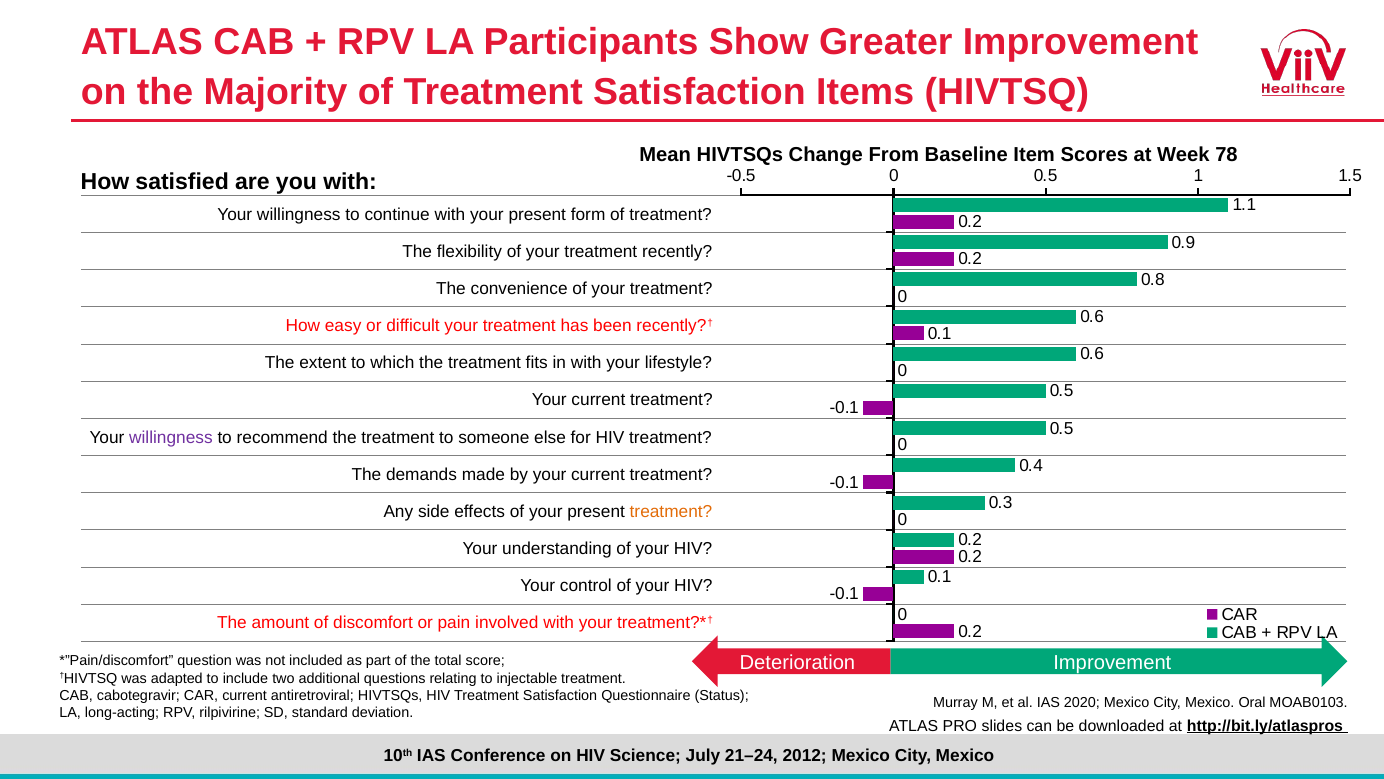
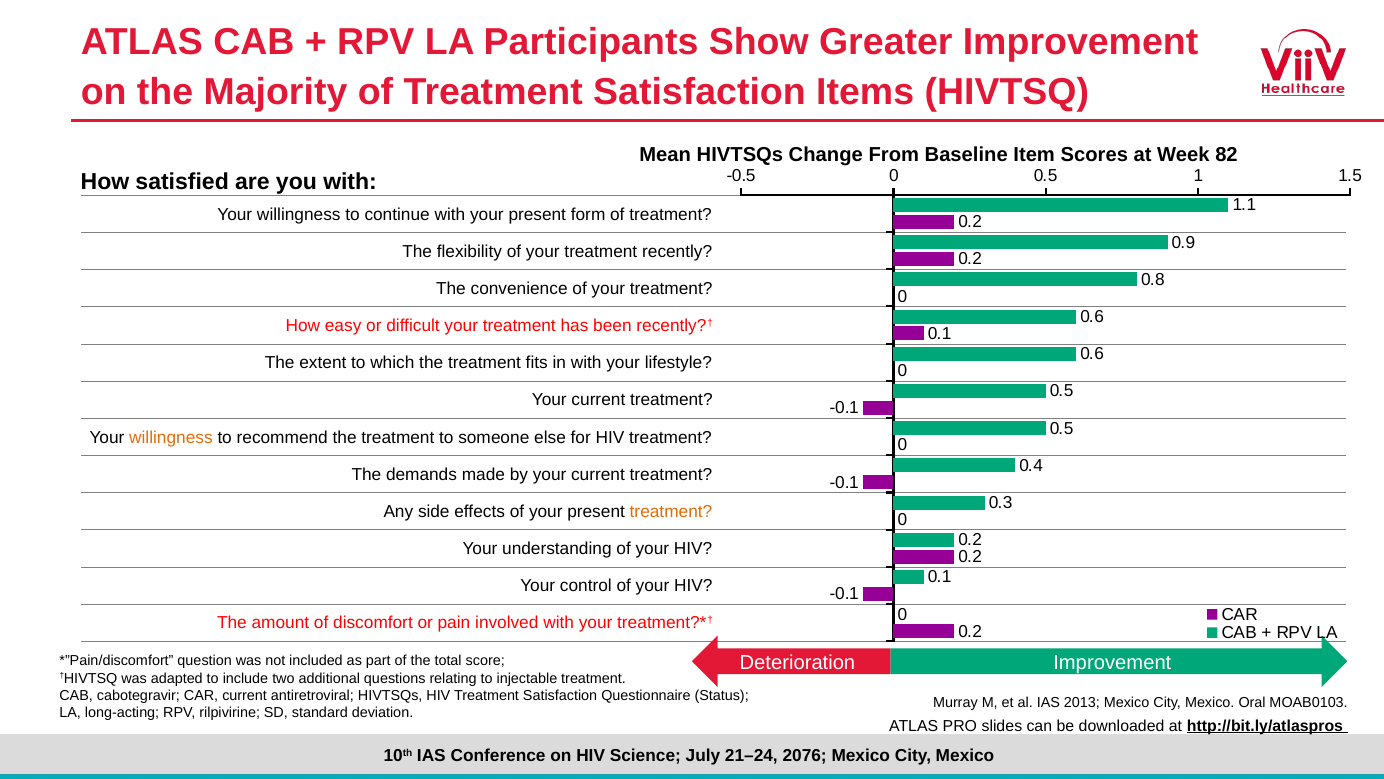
78: 78 -> 82 (1226, 155)
willingness colour: purple -> orange (171, 437)
2020: 2020 -> 2013 (1082, 703)
2012: 2012 -> 2076 (805, 755)
